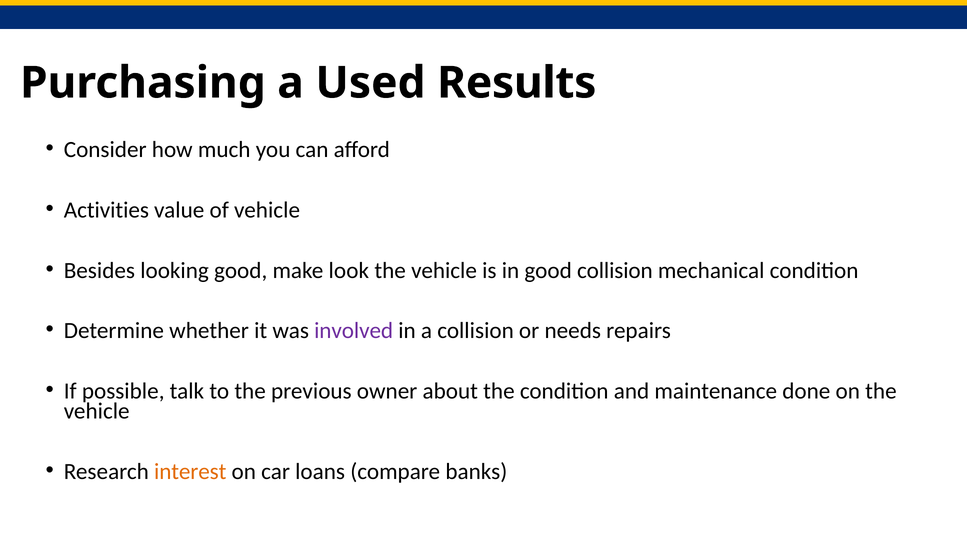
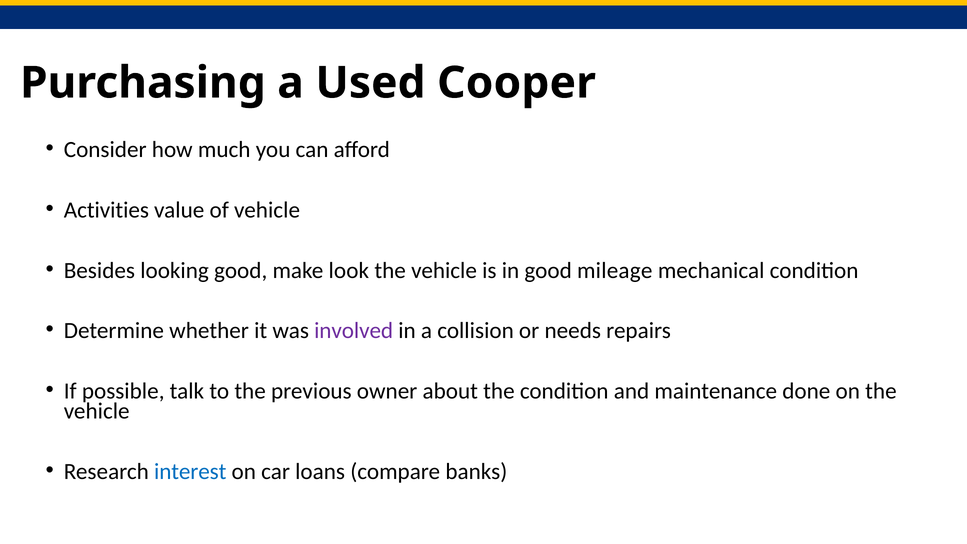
Results: Results -> Cooper (517, 83)
good collision: collision -> mileage (615, 270)
interest colour: orange -> blue (190, 471)
